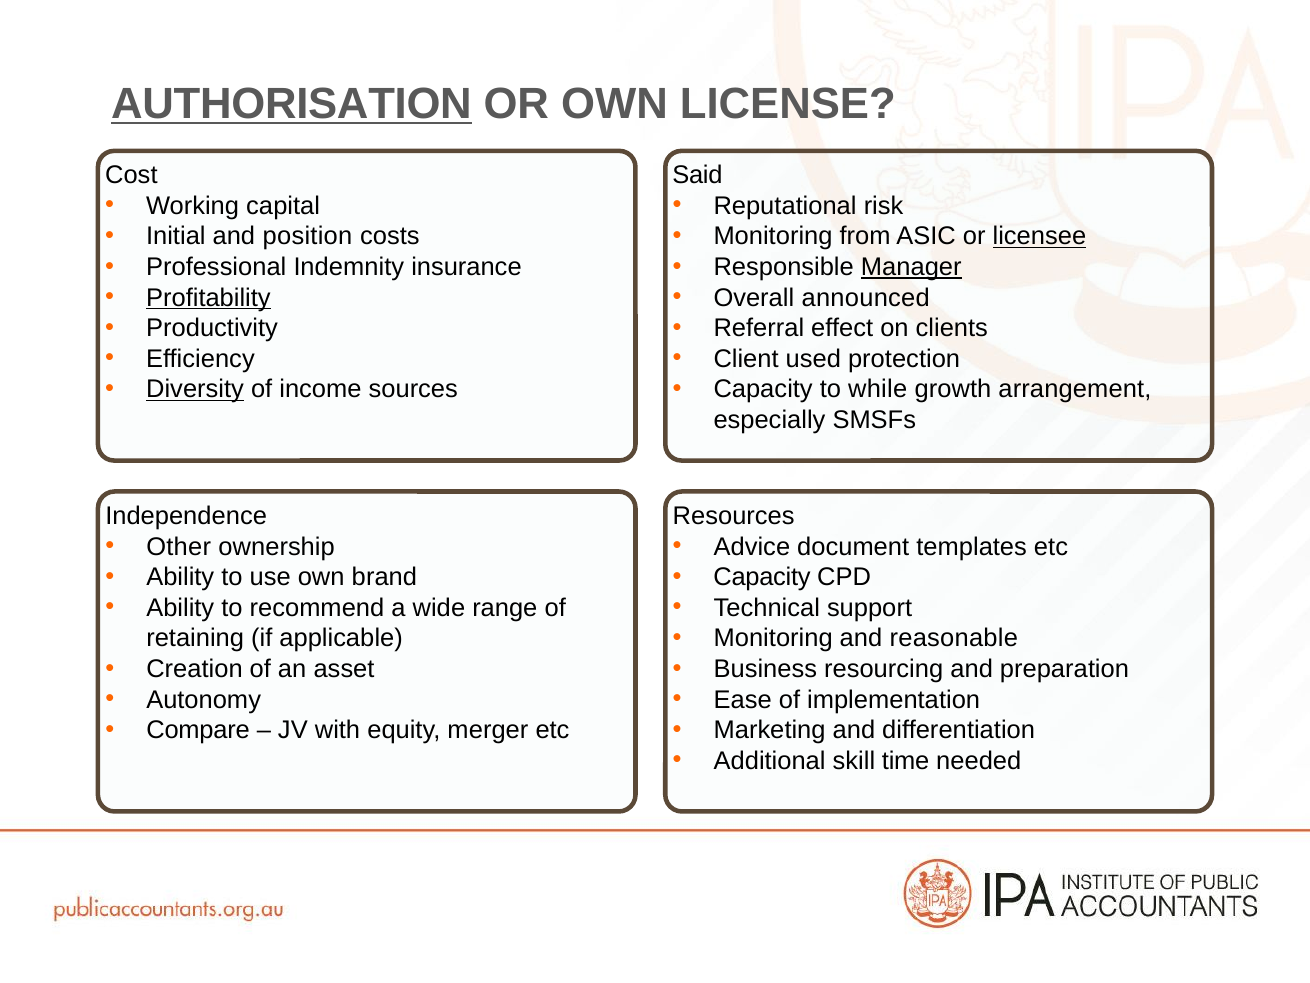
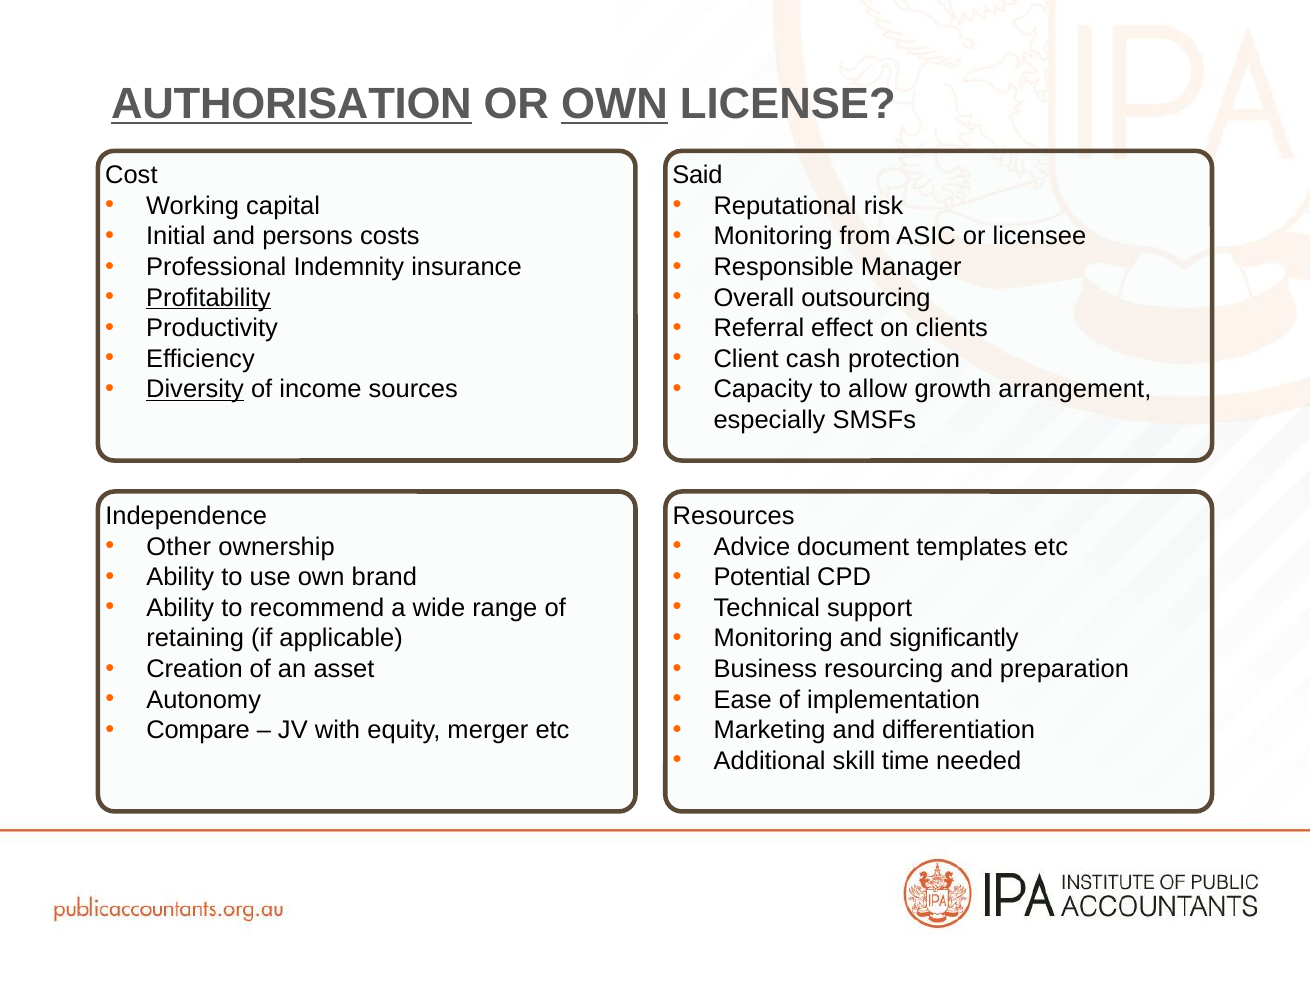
OWN underline: none -> present (614, 104)
position: position -> persons (308, 236)
licensee underline: present -> none (1039, 236)
Manager underline: present -> none (911, 267)
announced: announced -> outsourcing (866, 297)
used: used -> cash (813, 359)
while: while -> allow (878, 389)
Capacity: Capacity -> Potential (762, 577)
reasonable: reasonable -> significantly (954, 638)
